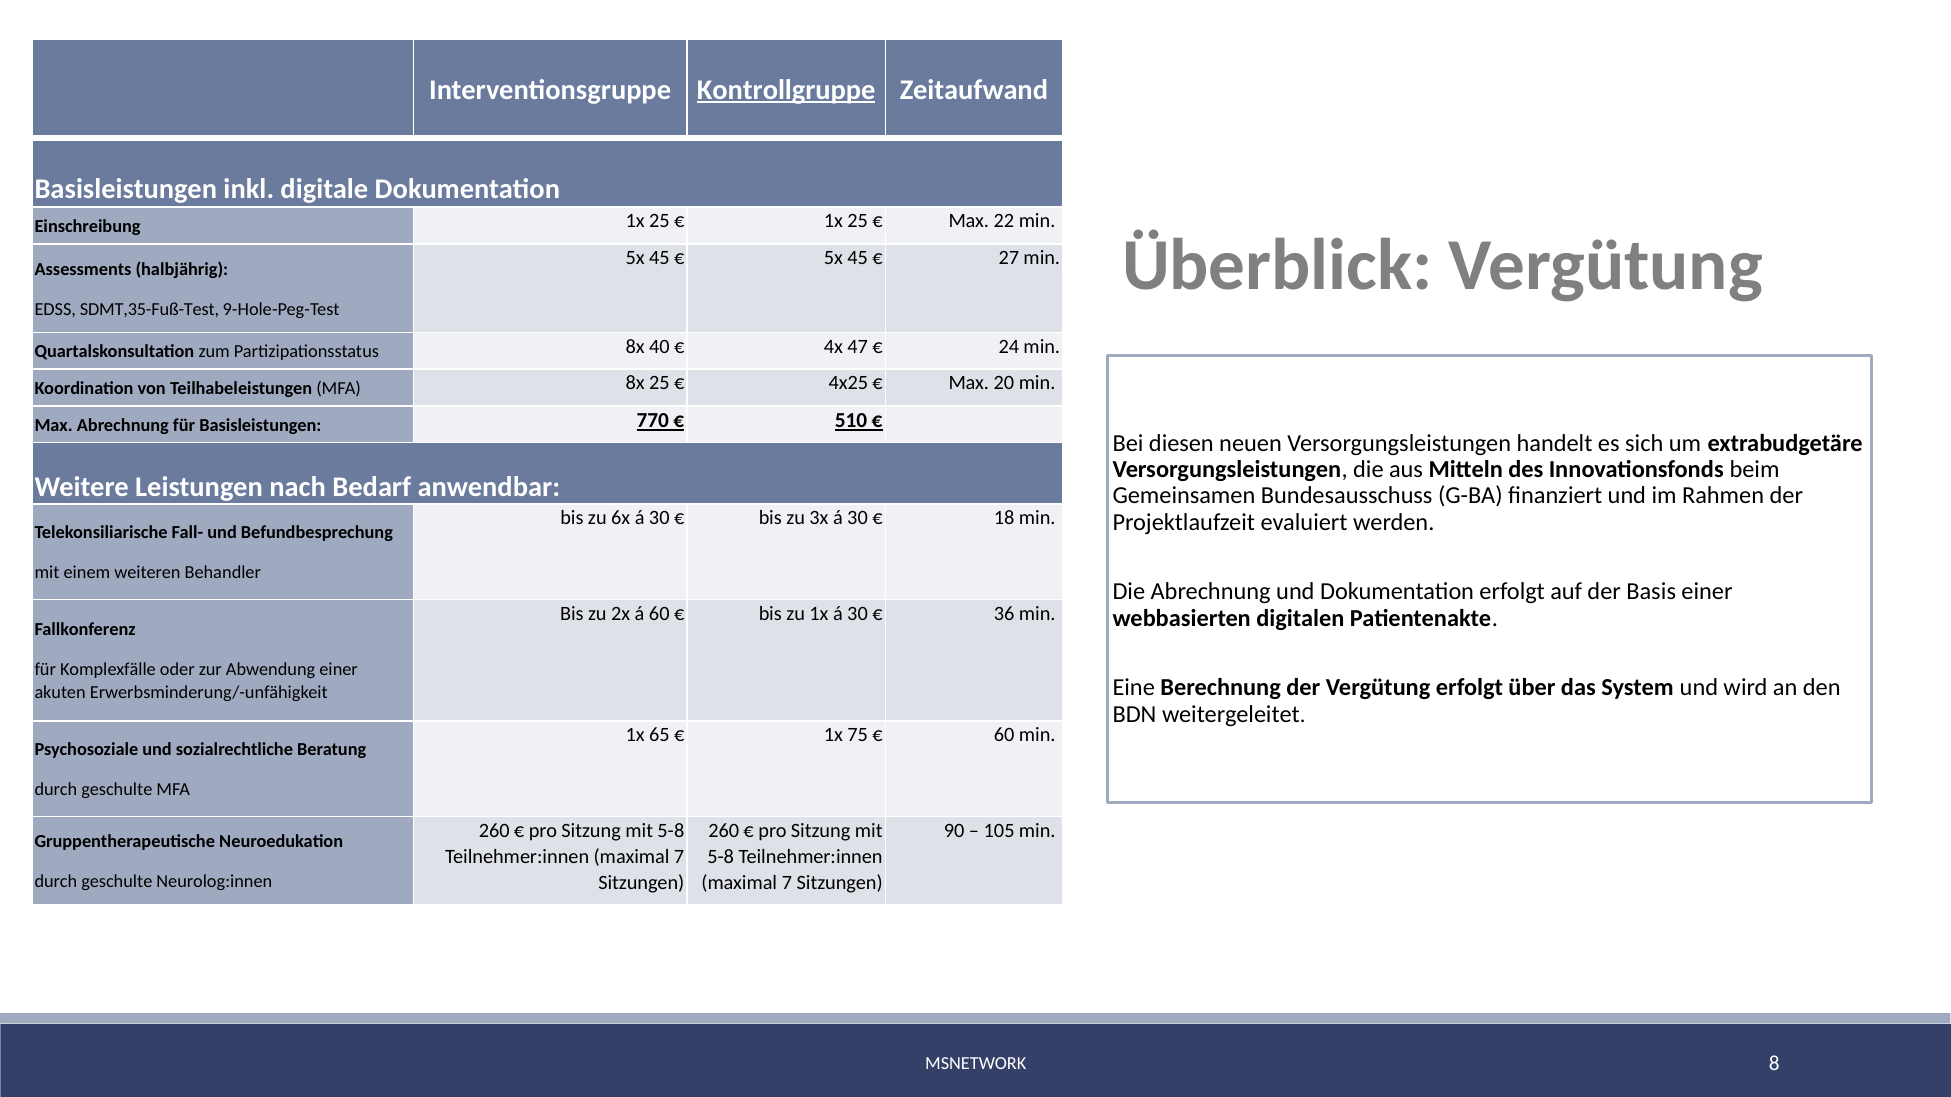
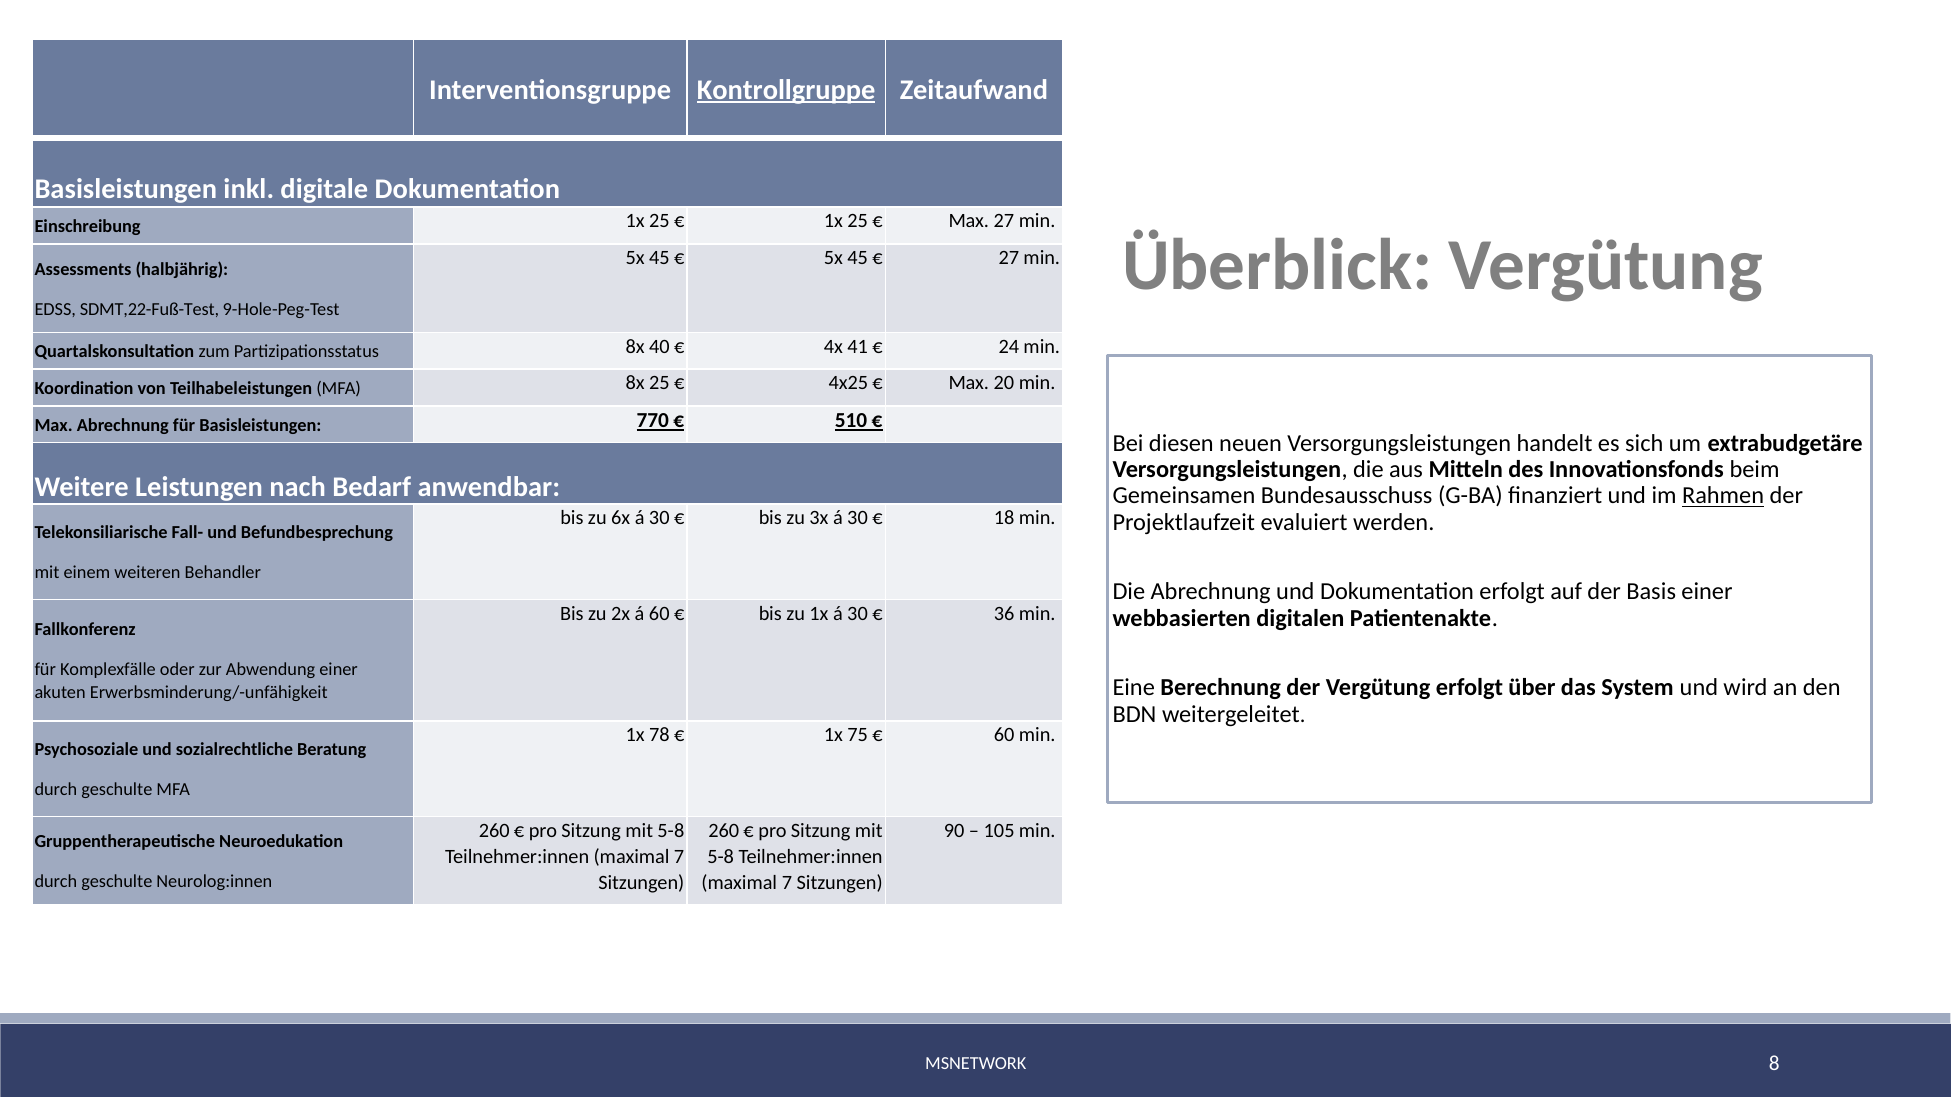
Max 22: 22 -> 27 (1004, 221)
SDMT,35-Fuß-Test: SDMT,35-Fuß-Test -> SDMT,22-Fuß-Test (149, 309)
47: 47 -> 41 (858, 347)
Rahmen underline: none -> present (1723, 496)
65: 65 -> 78 (659, 735)
